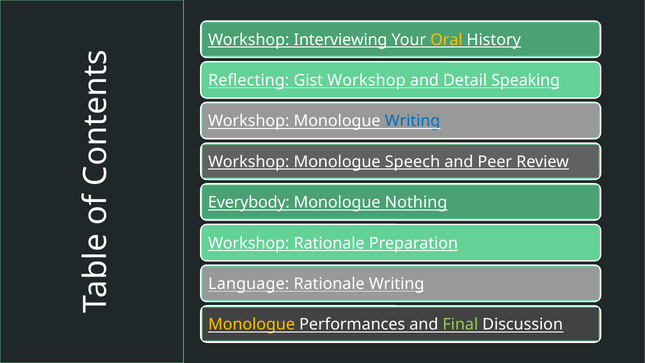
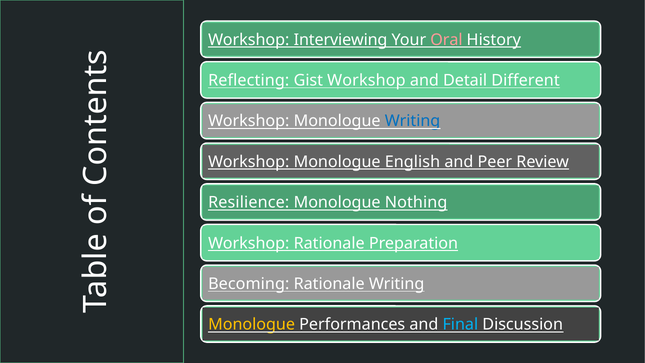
Oral colour: yellow -> pink (446, 40)
Speaking: Speaking -> Different (526, 80)
Speech: Speech -> English (412, 162)
Everybody: Everybody -> Resilience (249, 202)
Language: Language -> Becoming (249, 284)
Final colour: light green -> light blue (460, 324)
